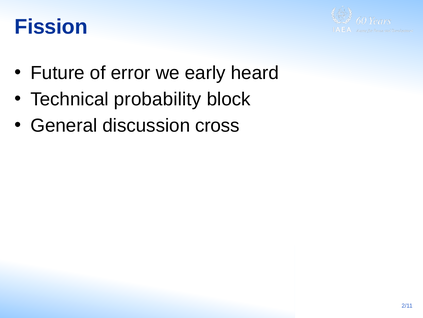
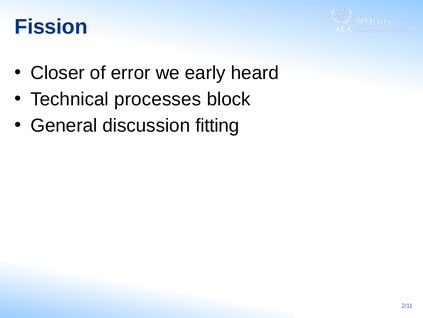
Future: Future -> Closer (58, 73)
probability: probability -> processes (158, 99)
cross: cross -> fitting (217, 125)
